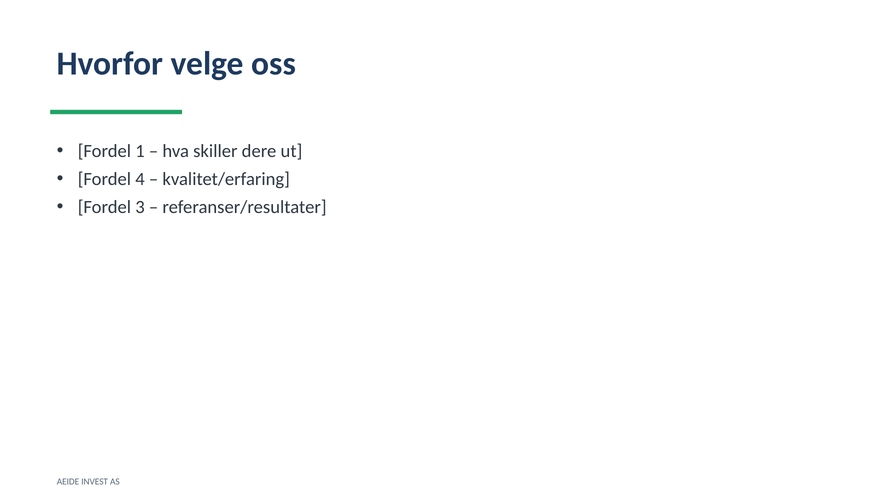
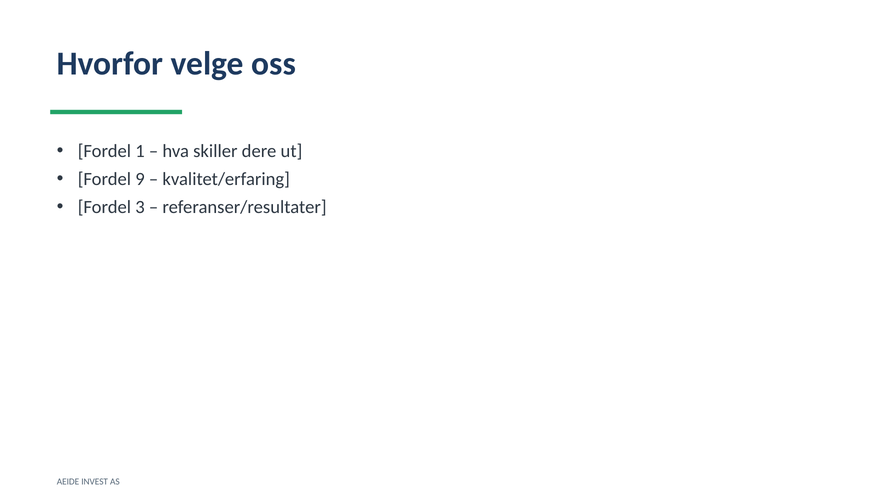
4: 4 -> 9 (140, 179)
